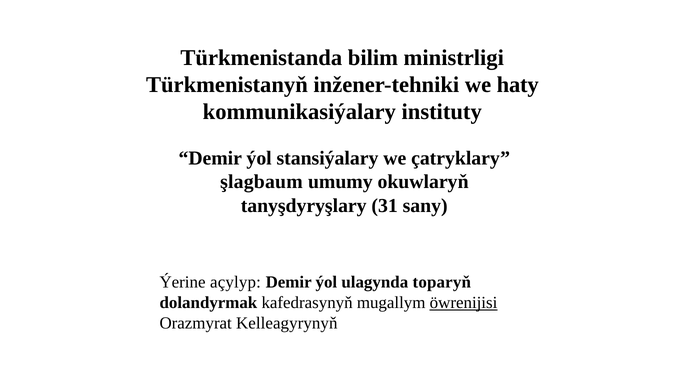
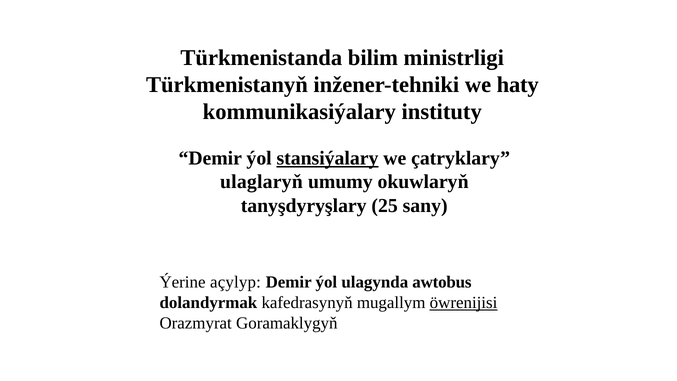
stansiýalary underline: none -> present (327, 158)
şlagbaum: şlagbaum -> ulaglaryň (261, 182)
31: 31 -> 25 (385, 205)
toparyň: toparyň -> awtobus (442, 282)
Kelleagyrynyň: Kelleagyrynyň -> Goramaklygyň (287, 323)
